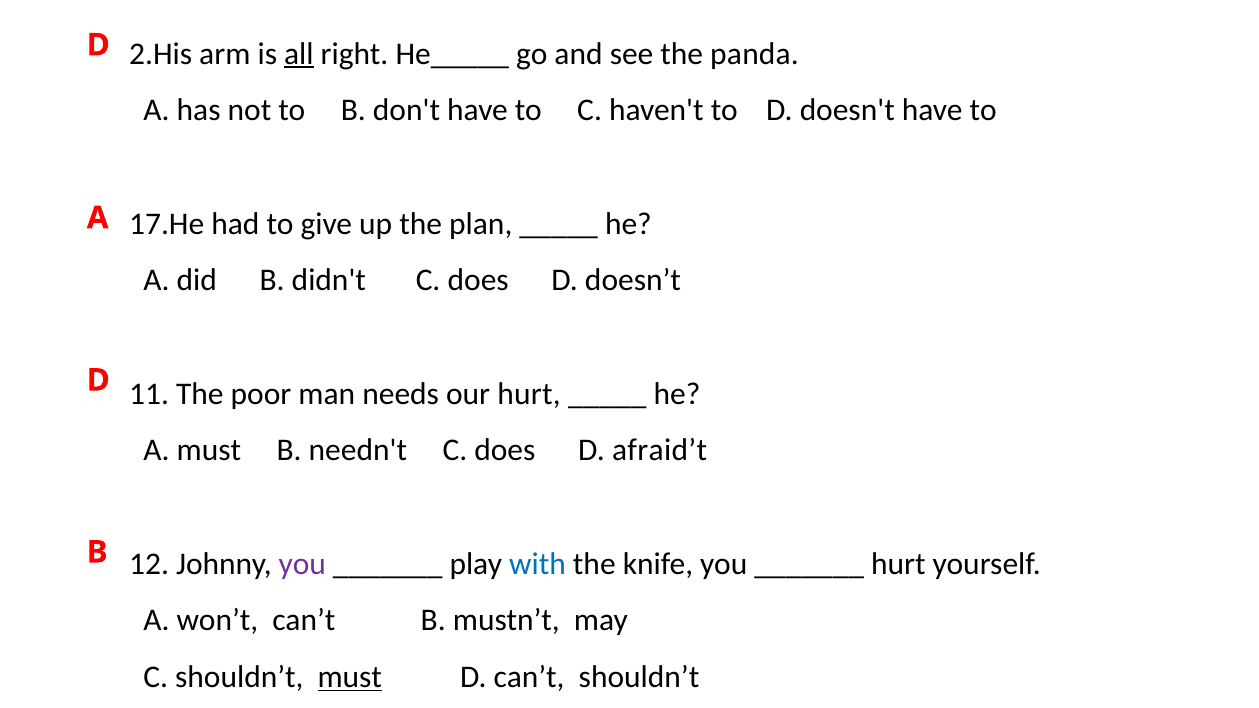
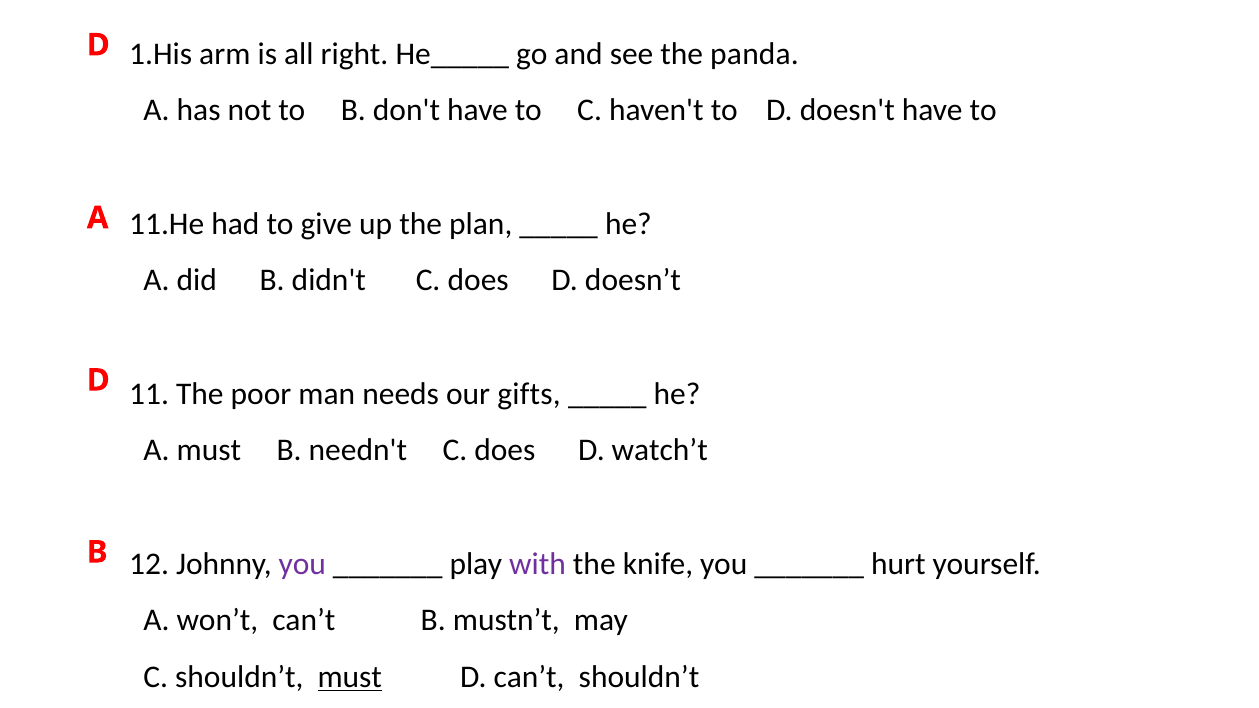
2.His: 2.His -> 1.His (161, 54)
all underline: present -> none (299, 54)
17.He: 17.He -> 11.He (167, 224)
our hurt: hurt -> gifts (529, 394)
afraid’t: afraid’t -> watch’t (660, 451)
with colour: blue -> purple (538, 564)
